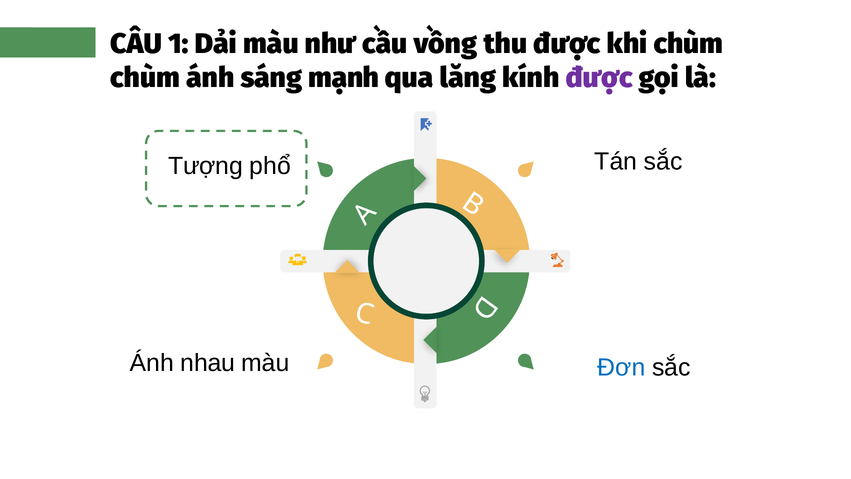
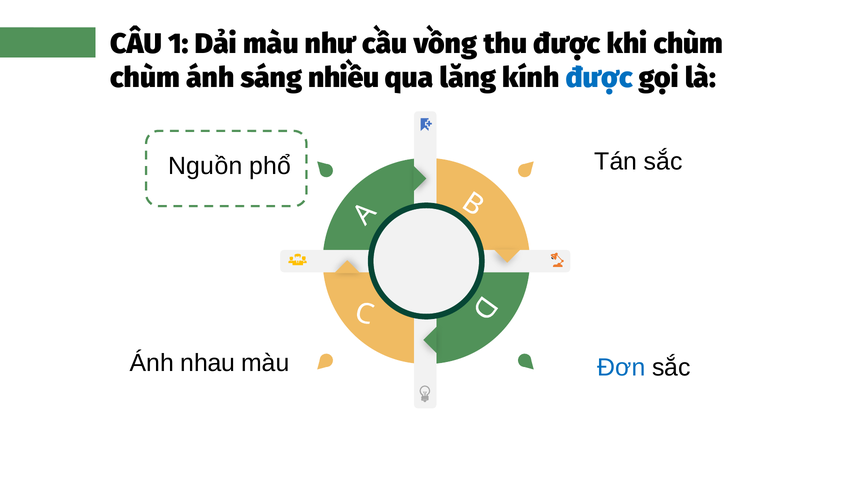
mạnh: mạnh -> nhiều (344, 78)
được colour: purple -> blue (599, 78)
Tượng: Tượng -> Nguồn (205, 166)
